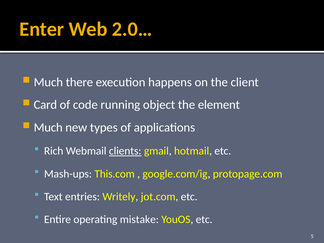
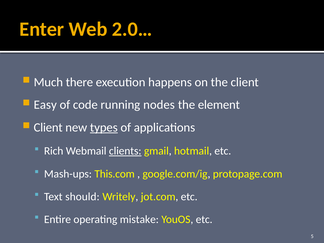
Card: Card -> Easy (45, 105)
object: object -> nodes (159, 105)
Much: Much -> Client (48, 128)
types underline: none -> present (104, 128)
entries: entries -> should (82, 197)
